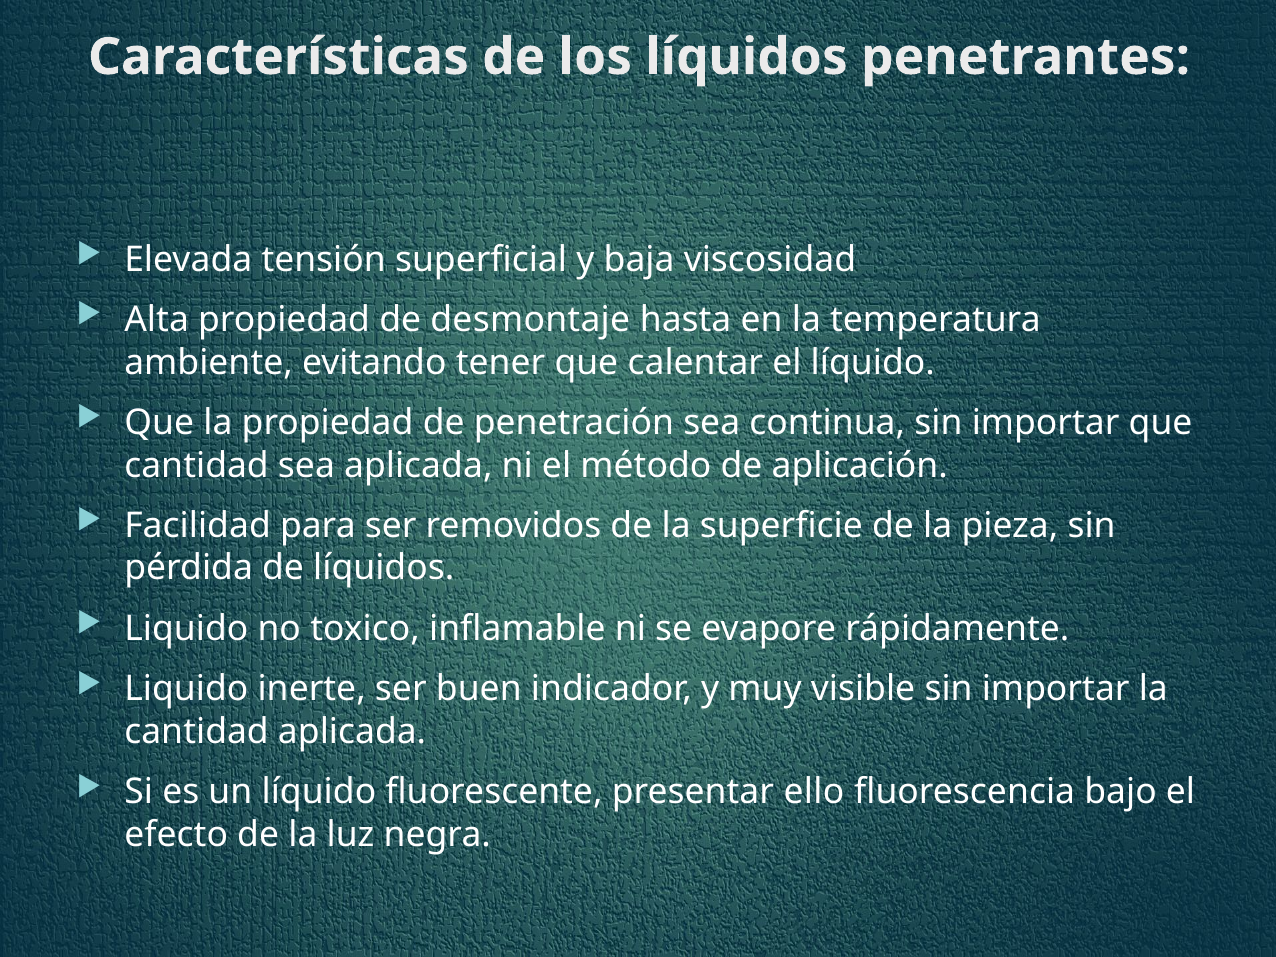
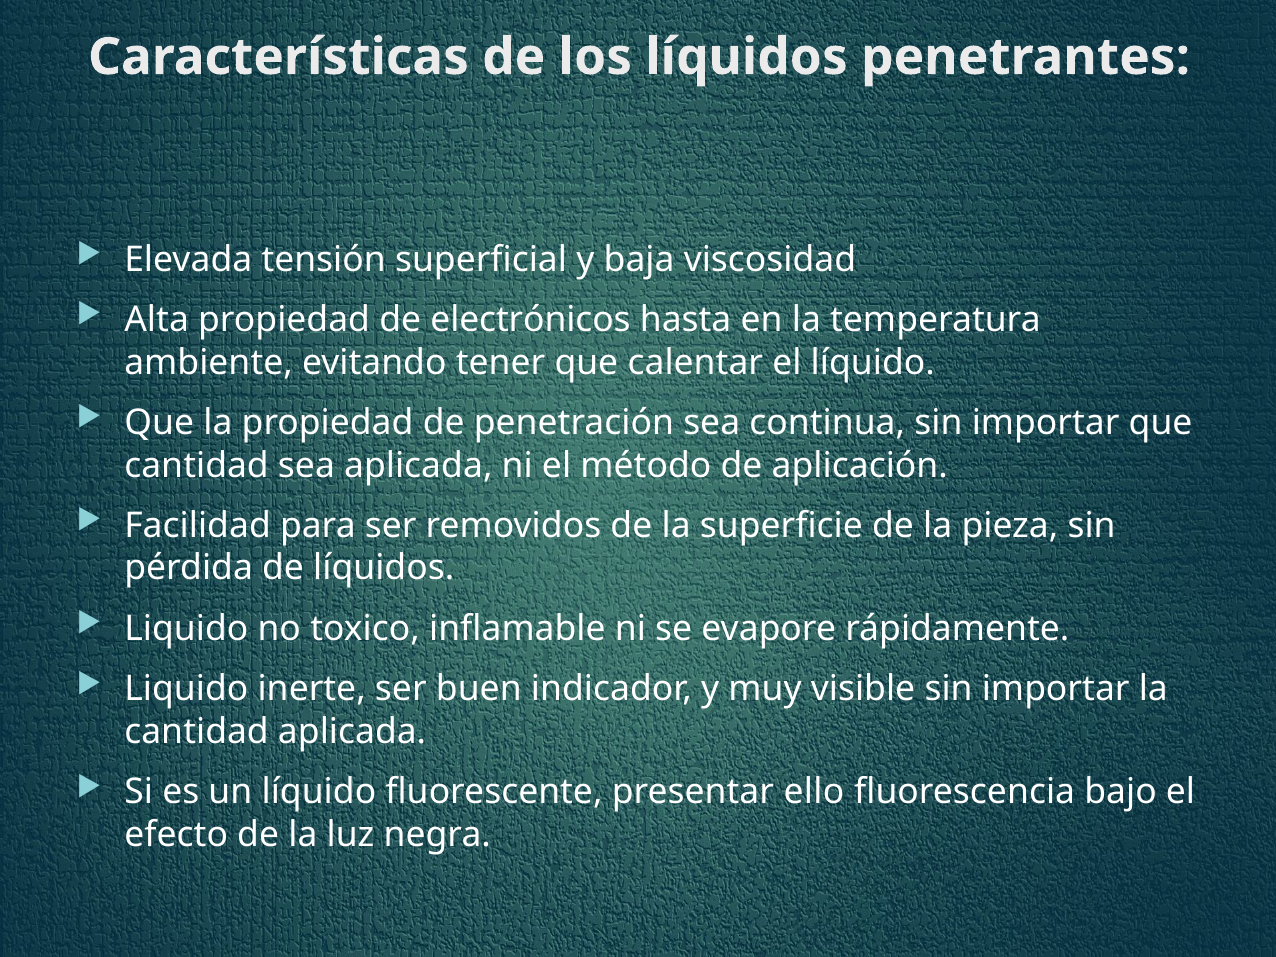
desmontaje: desmontaje -> electrónicos (530, 320)
